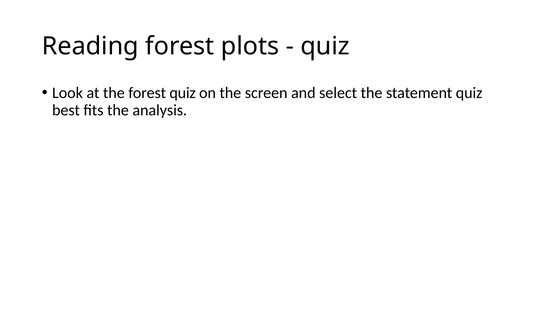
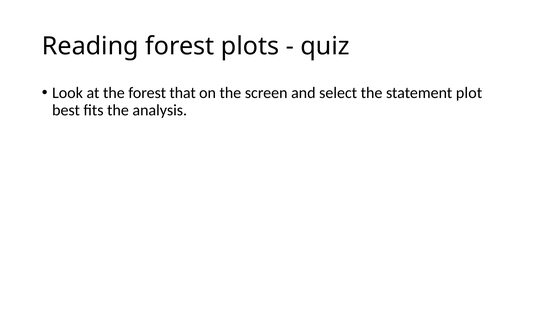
forest quiz: quiz -> that (183, 93)
statement quiz: quiz -> plot (469, 93)
